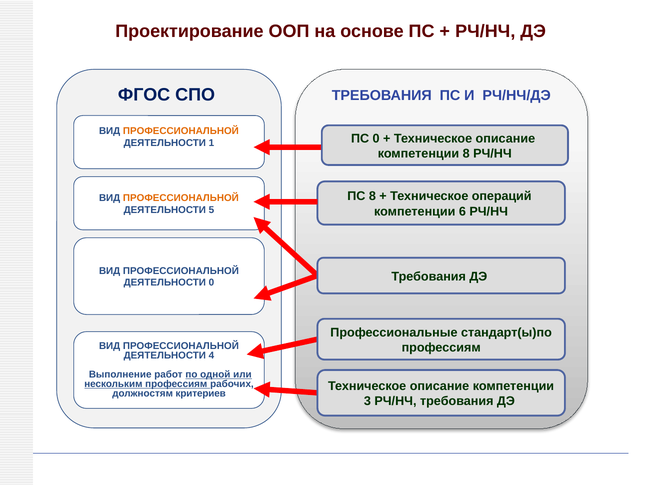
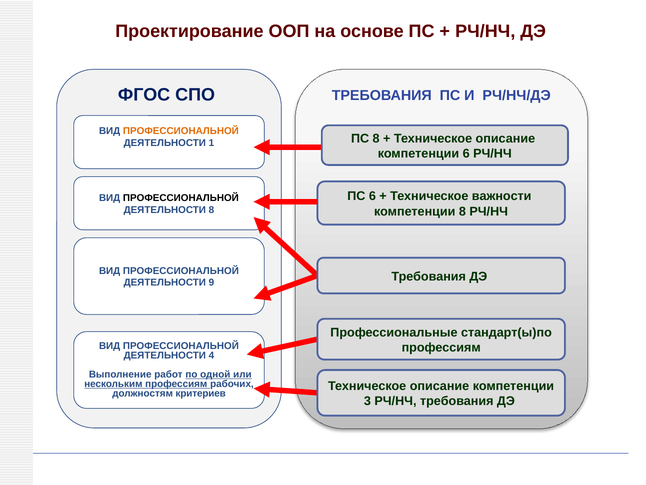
ПС 0: 0 -> 8 (376, 138)
компетенции 8: 8 -> 6 (466, 153)
ПС 8: 8 -> 6 (372, 196)
операций: операций -> важности (502, 196)
ПРОФЕССИОНАЛЬНОЙ colour: orange -> black (181, 198)
ДЕЯТЕЛЬНОСТИ 5: 5 -> 8 (211, 210)
компетенции 6: 6 -> 8 (462, 211)
ДЕЯТЕЛЬНОСТИ 0: 0 -> 9 (211, 282)
